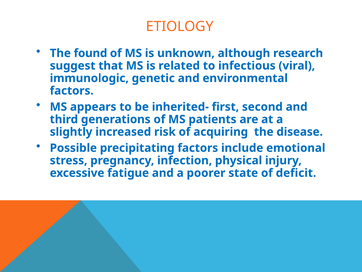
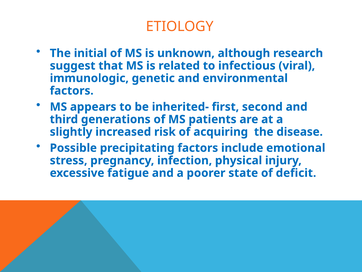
found: found -> initial (90, 53)
